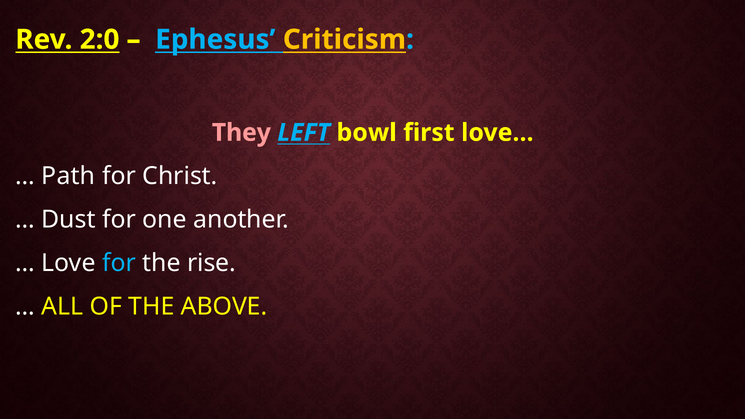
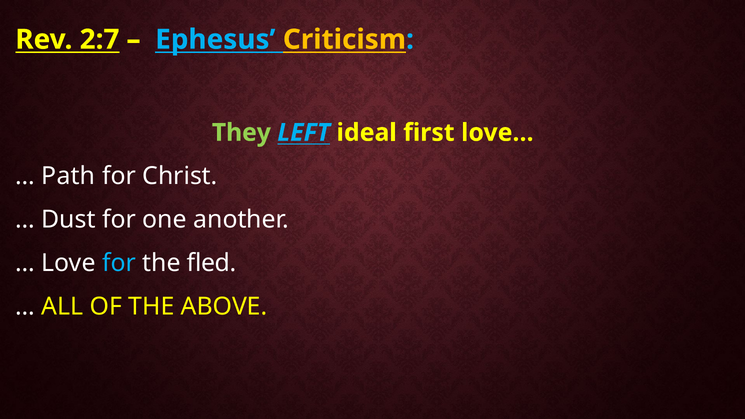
2:0: 2:0 -> 2:7 (100, 40)
They colour: pink -> light green (241, 133)
bowl: bowl -> ideal (367, 133)
rise: rise -> fled (212, 263)
